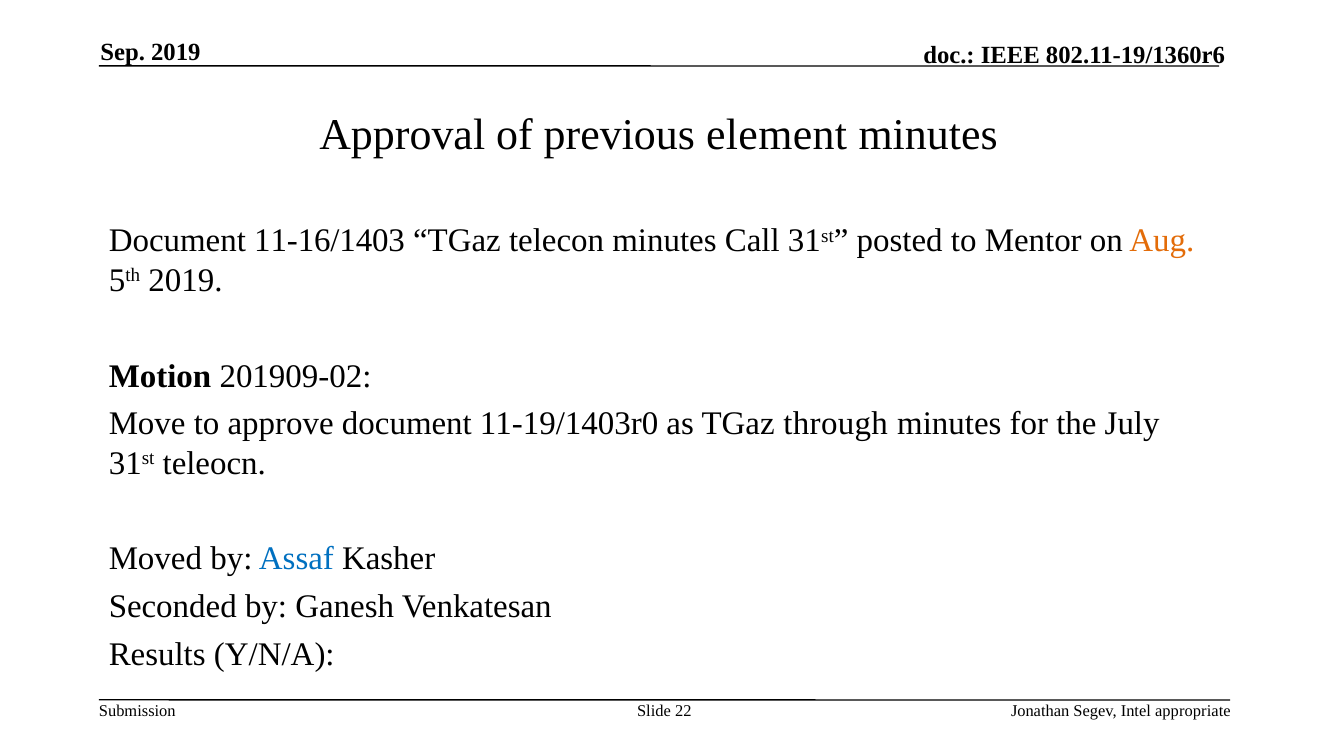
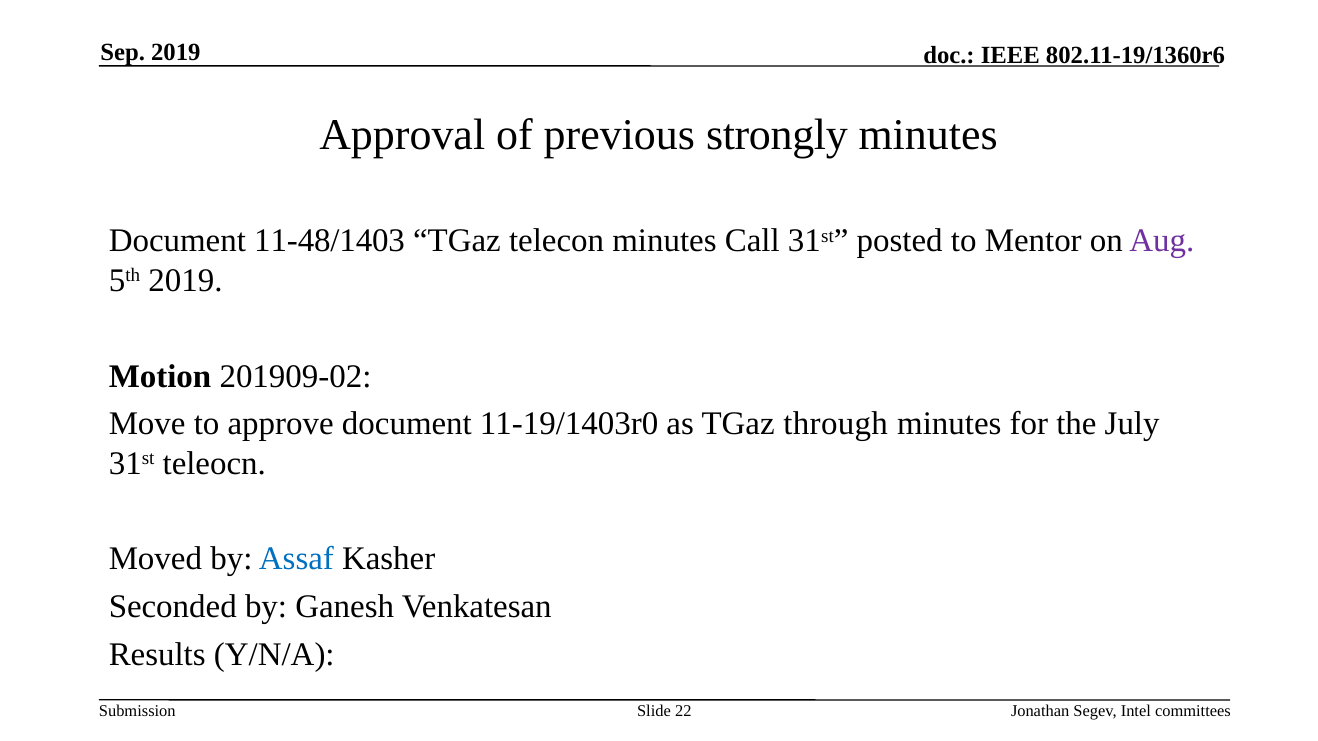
element: element -> strongly (777, 135)
11-16/1403: 11-16/1403 -> 11-48/1403 (330, 241)
Aug colour: orange -> purple (1162, 241)
appropriate: appropriate -> committees (1193, 711)
